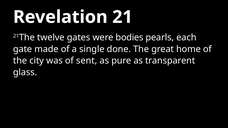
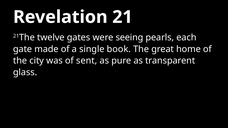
bodies: bodies -> seeing (129, 38)
done: done -> book (119, 49)
